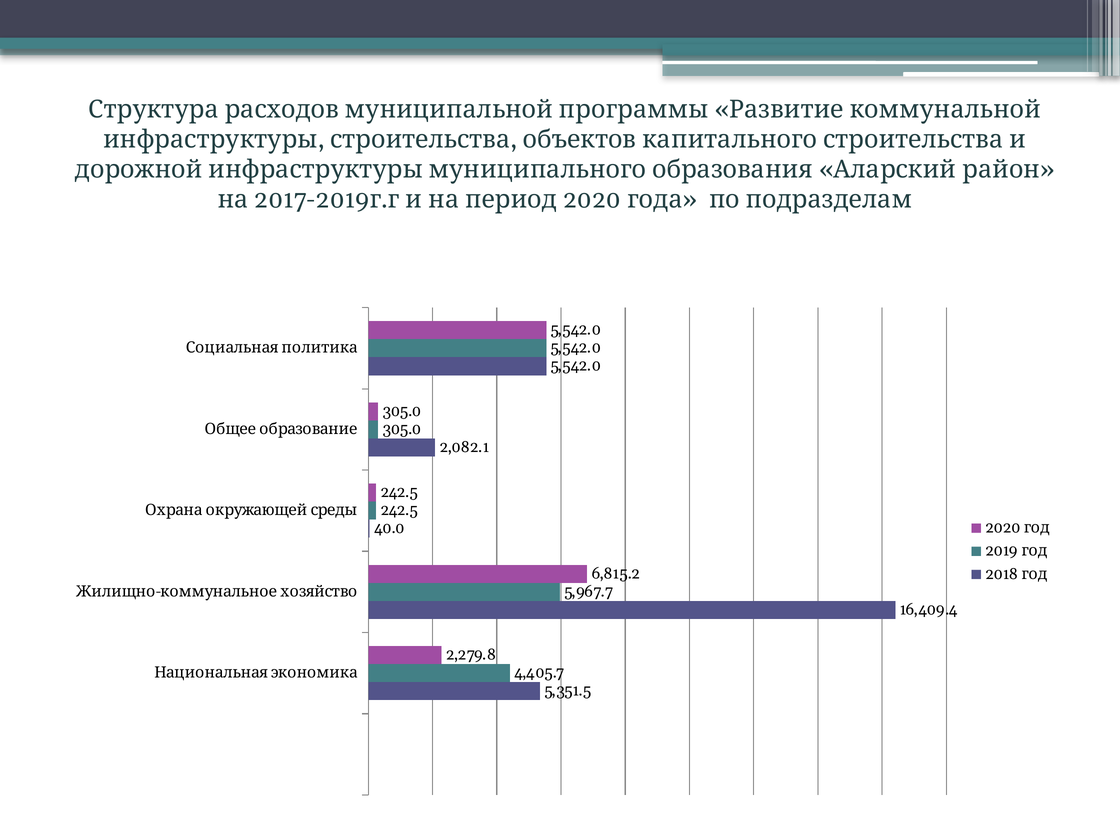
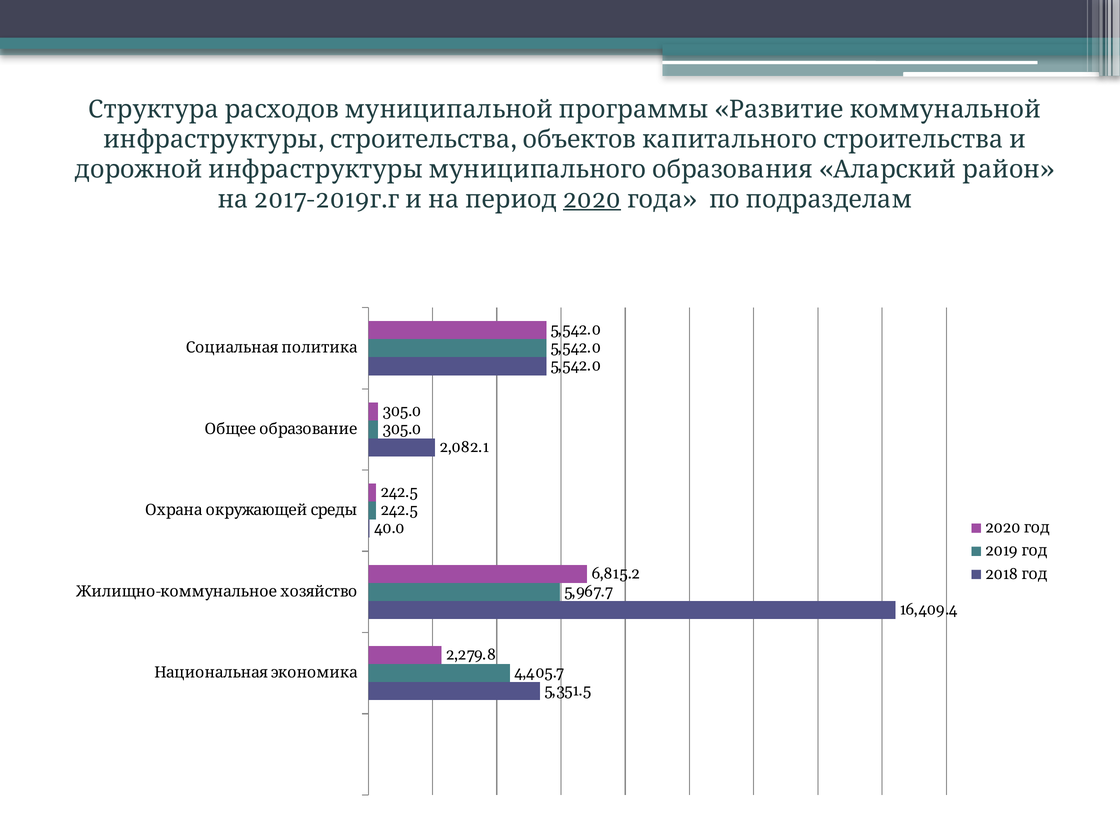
2020 underline: none -> present (592, 199)
